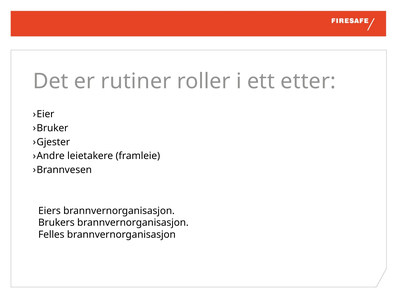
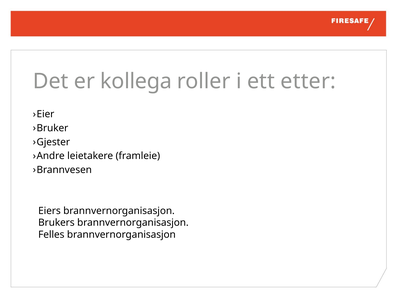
rutiner: rutiner -> kollega (136, 81)
